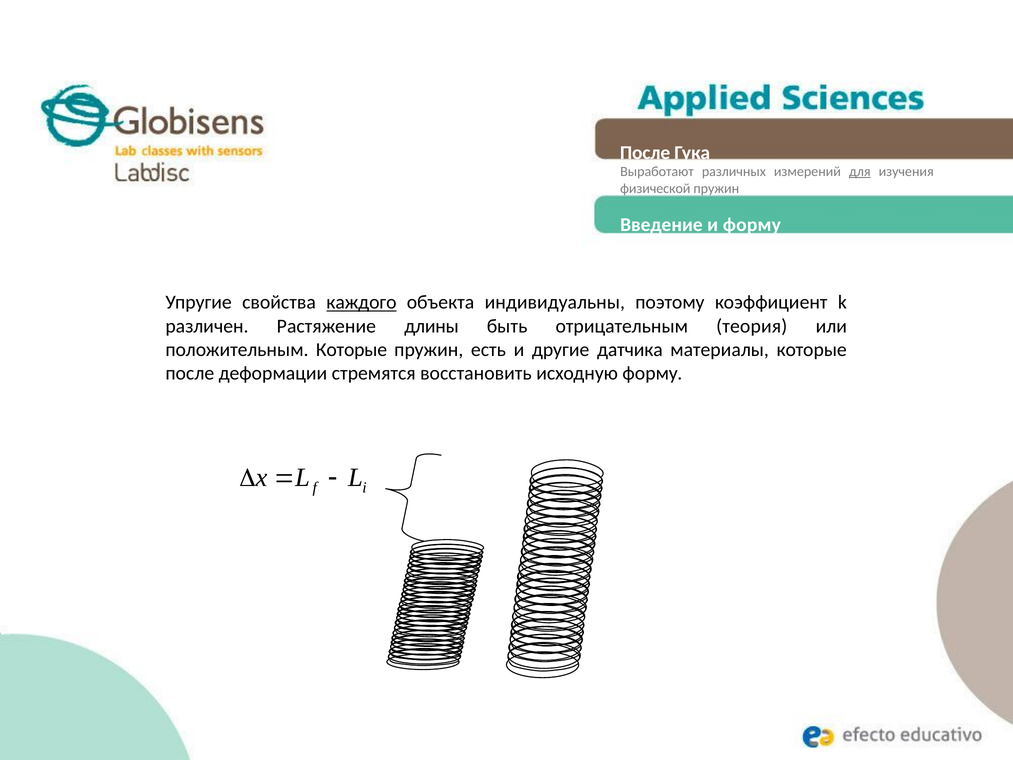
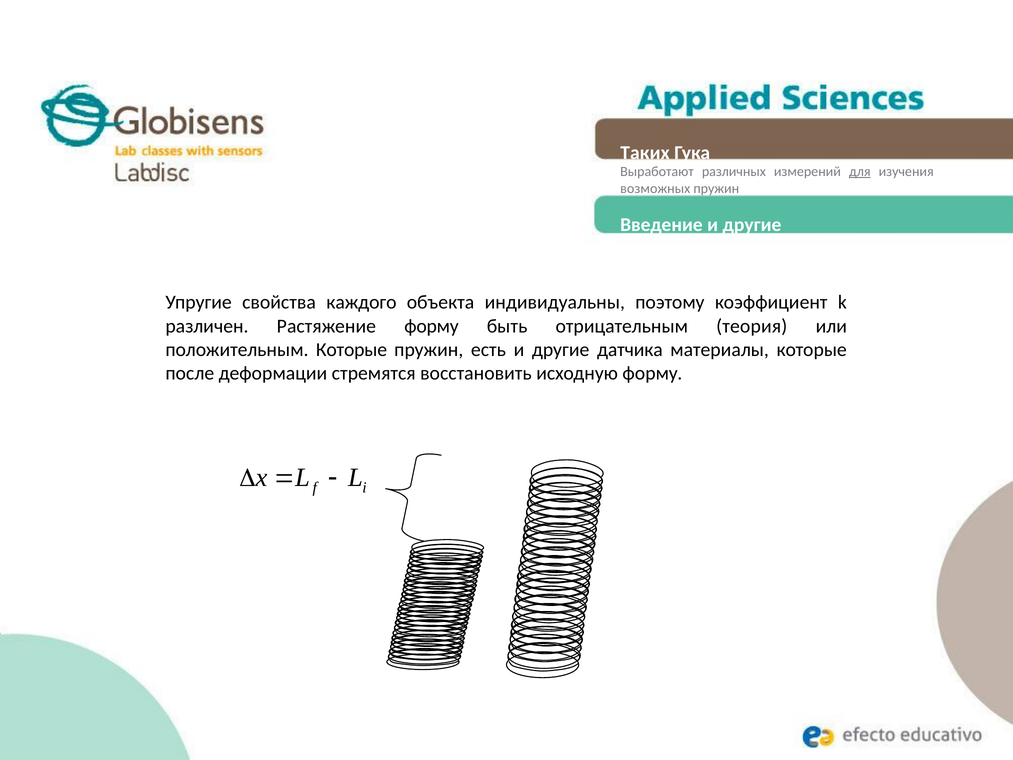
После: После -> Таких (645, 153)
физической: физической -> возможных (655, 188)
Введение и форму: форму -> другие (752, 225)
каждого underline: present -> none (361, 302)
Растяжение длины: длины -> форму (432, 326)
